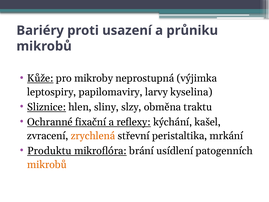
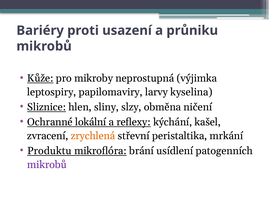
traktu: traktu -> ničení (198, 107)
fixační: fixační -> lokální (91, 122)
mikrobů colour: orange -> purple (47, 164)
